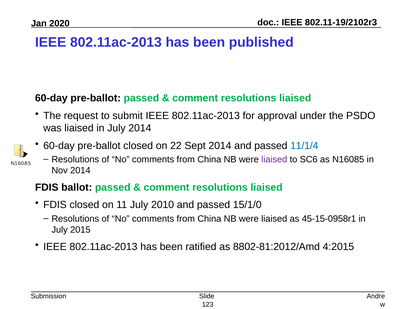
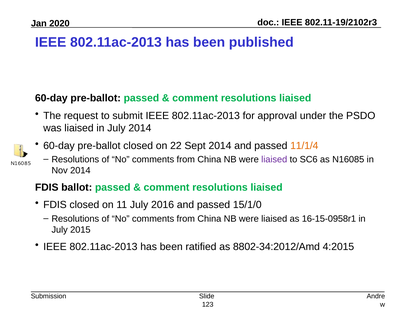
11/1/4 colour: blue -> orange (304, 146)
2010: 2010 -> 2016 (163, 205)
45-15-0958r1: 45-15-0958r1 -> 16-15-0958r1 (329, 219)
8802-81:2012/Amd: 8802-81:2012/Amd -> 8802-34:2012/Amd (276, 247)
